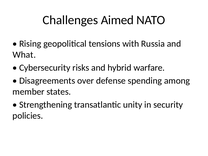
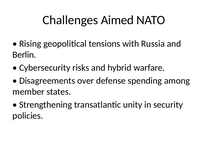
What: What -> Berlin (24, 55)
